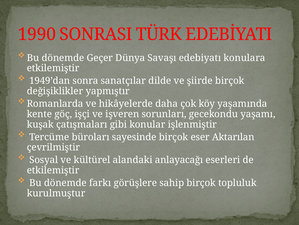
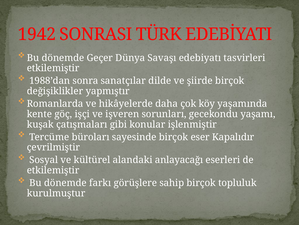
1990: 1990 -> 1942 (37, 34)
konulara: konulara -> tasvirleri (244, 58)
1949’dan: 1949’dan -> 1988’dan (50, 81)
Aktarılan: Aktarılan -> Kapalıdır (233, 137)
